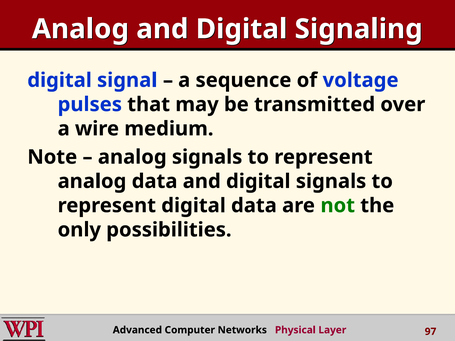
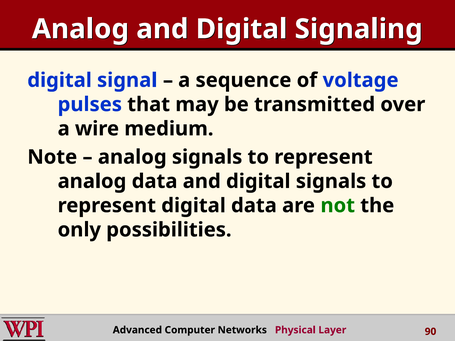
97: 97 -> 90 (431, 332)
